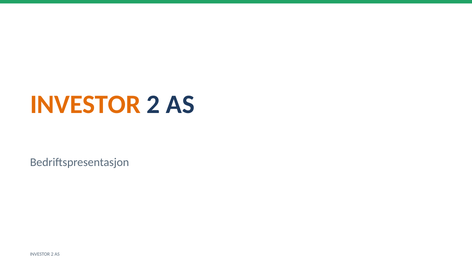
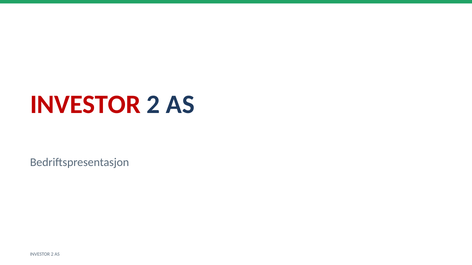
INVESTOR colour: orange -> red (85, 105)
